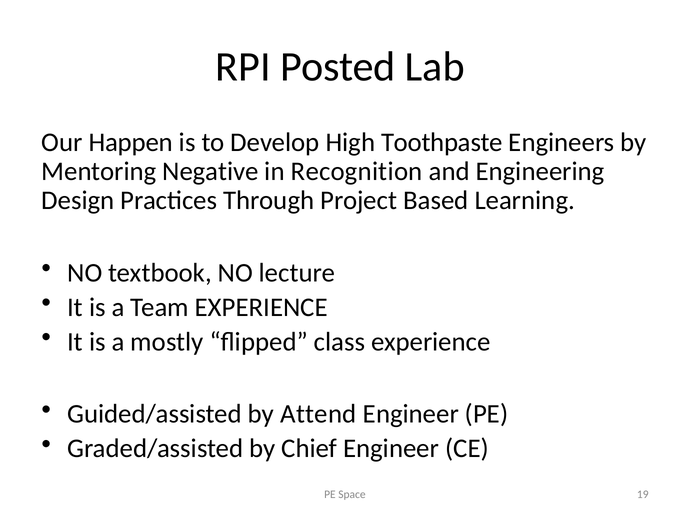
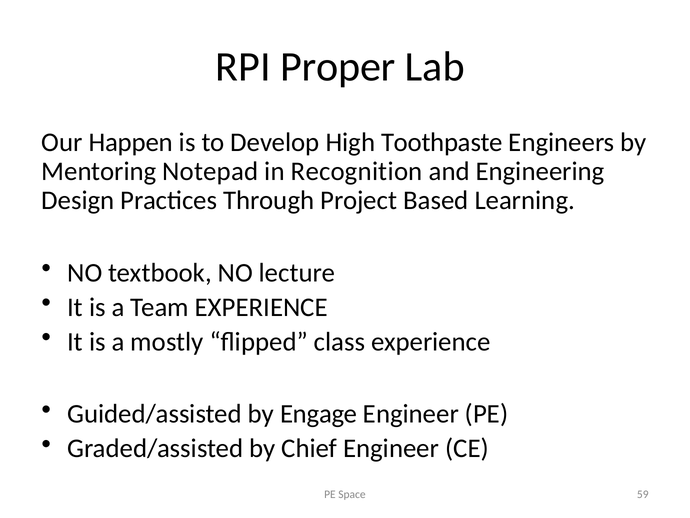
Posted: Posted -> Proper (338, 67)
Negative: Negative -> Notepad (210, 171)
Attend: Attend -> Engage (319, 414)
19: 19 -> 59 (643, 494)
